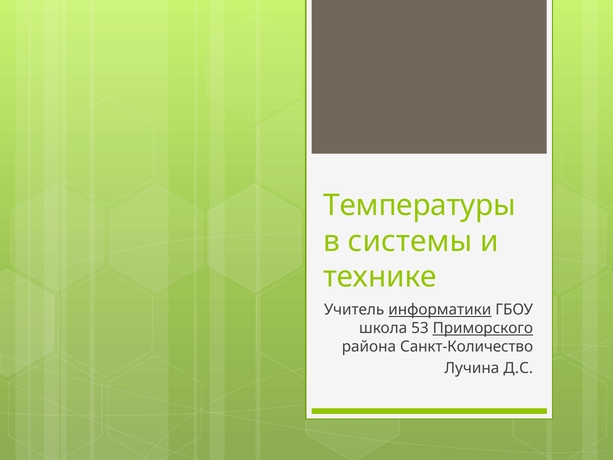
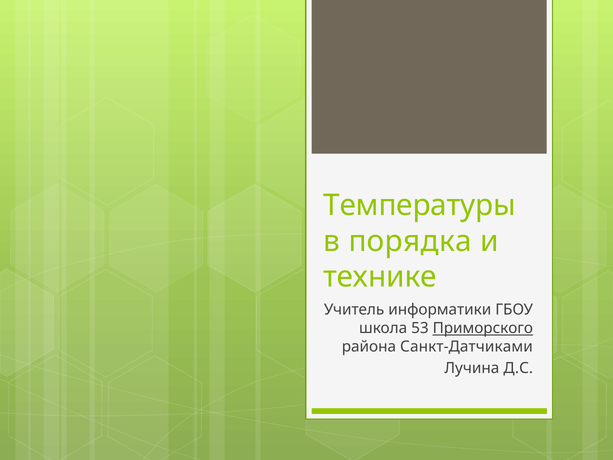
системы: системы -> порядка (410, 241)
информатики underline: present -> none (440, 310)
Санкт-Количество: Санкт-Количество -> Санкт-Датчиками (466, 347)
